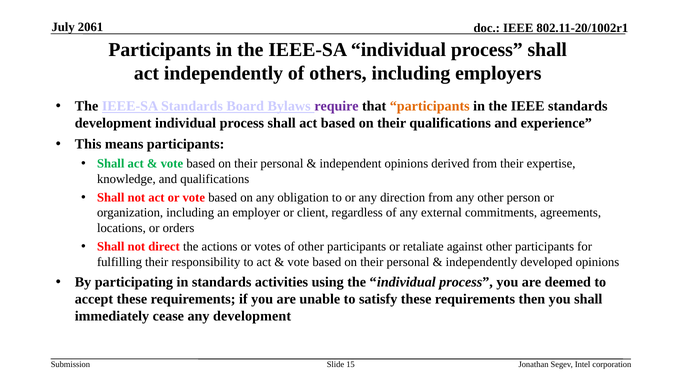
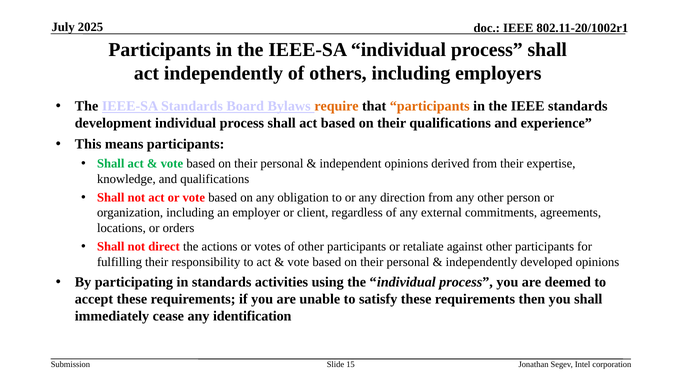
2061: 2061 -> 2025 (91, 27)
require colour: purple -> orange (336, 106)
any development: development -> identification (252, 316)
